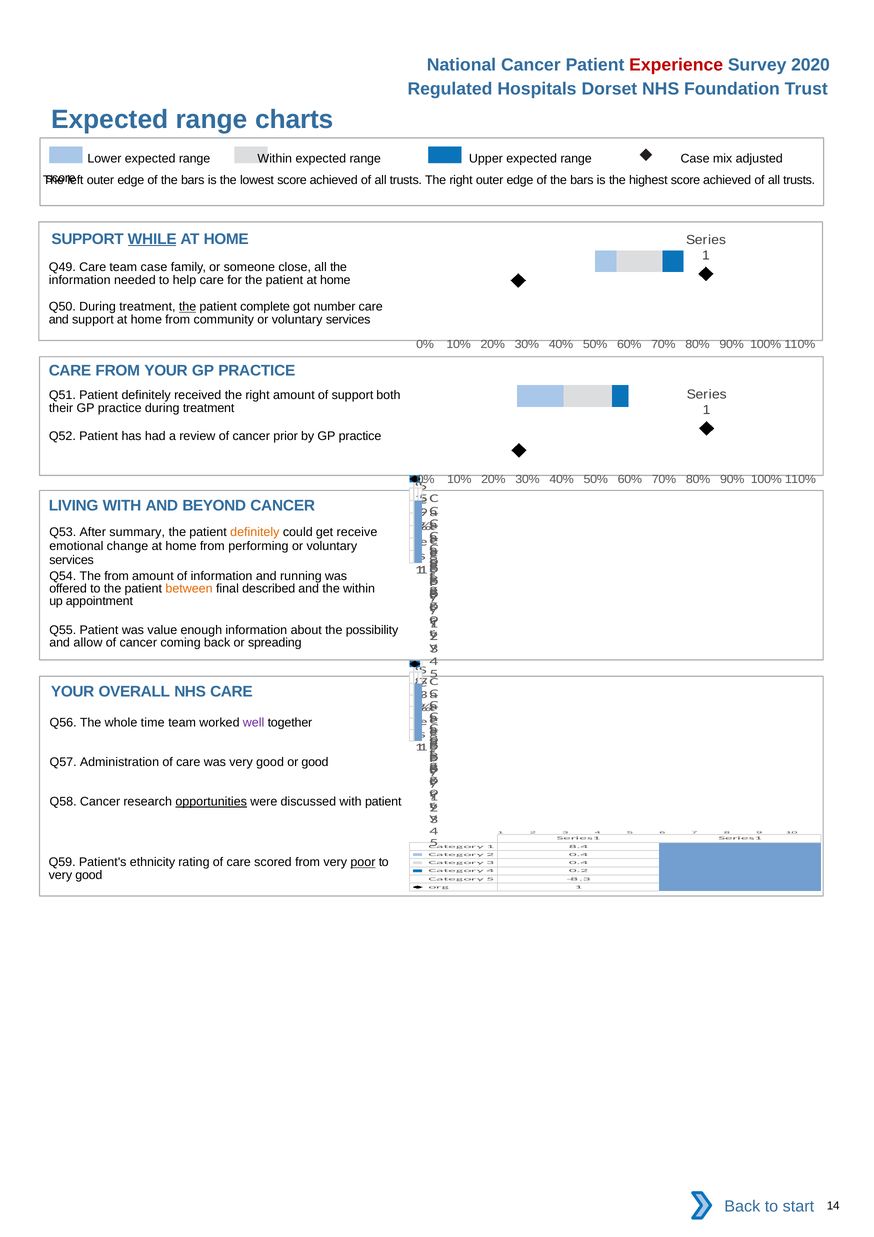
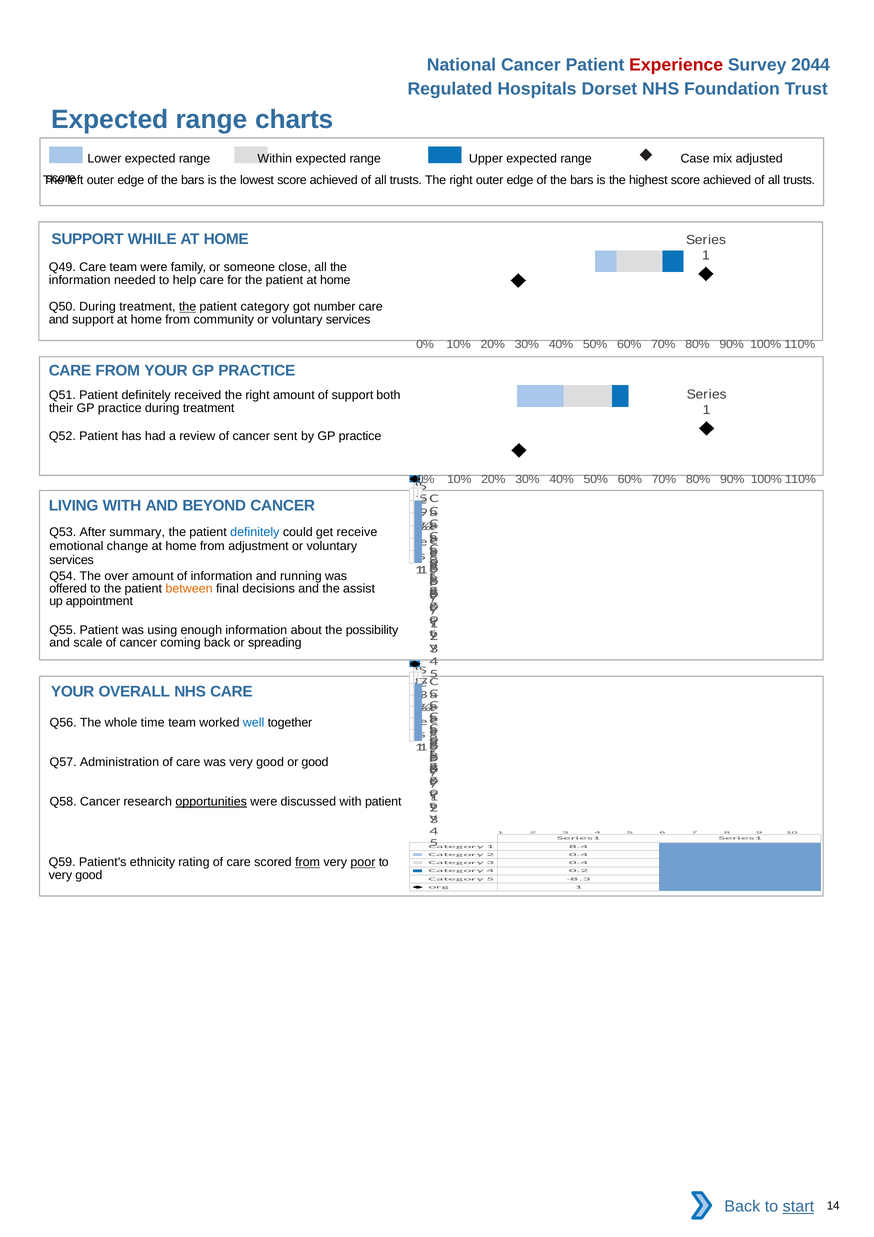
2020: 2020 -> 2044 (811, 65)
WHILE underline: present -> none (152, 239)
team case: case -> were (154, 267)
patient complete: complete -> category (265, 307)
prior: prior -> sent (285, 436)
definitely colour: orange -> blue (255, 532)
performing: performing -> adjustment (258, 546)
The from: from -> over (117, 576)
described: described -> decisions (269, 589)
the within: within -> assist (359, 589)
value: value -> using (162, 630)
allow: allow -> scale (88, 643)
well colour: purple -> blue (254, 723)
from underline: none -> present (308, 862)
start underline: none -> present (798, 1206)
